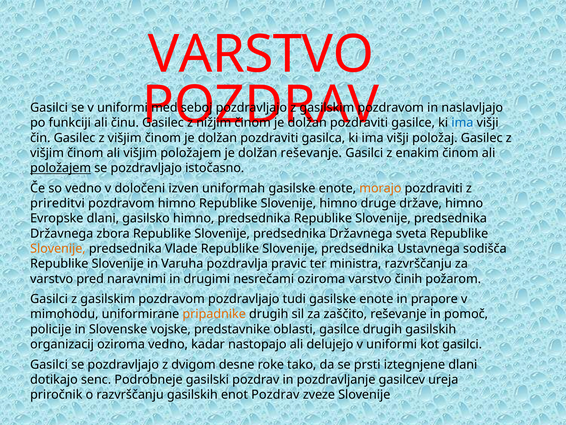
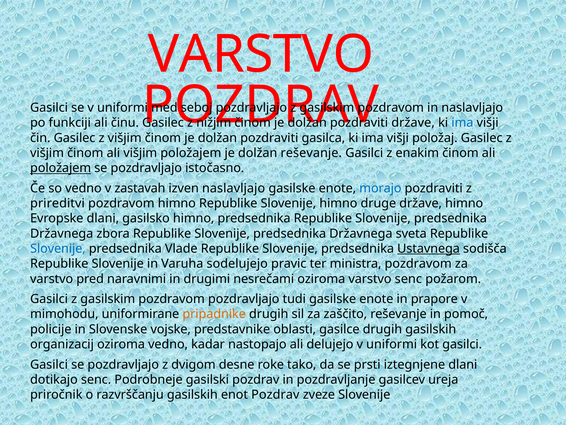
gasilce: gasilce -> države (413, 123)
določeni: določeni -> zastavah (140, 188)
izven uniformah: uniformah -> naslavljajo (234, 188)
morajo colour: orange -> blue (380, 188)
Slovenije colour: orange -> blue (58, 248)
Ustavnega underline: none -> present (429, 248)
pozdravlja: pozdravlja -> sodelujejo (237, 263)
ministra razvrščanju: razvrščanju -> pozdravom (418, 263)
varstvo činih: činih -> senc (408, 279)
